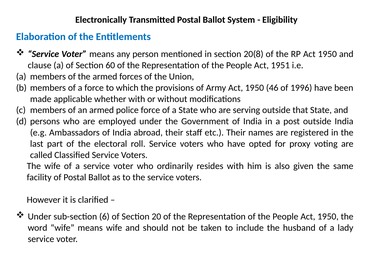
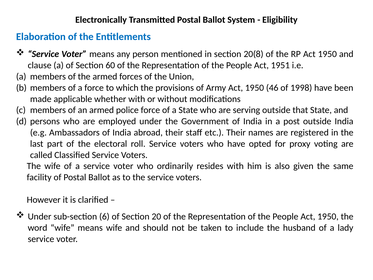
1996: 1996 -> 1998 (301, 88)
